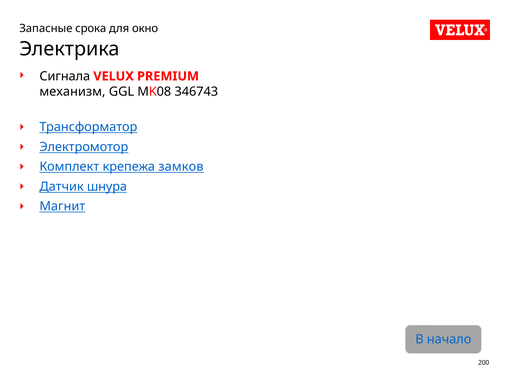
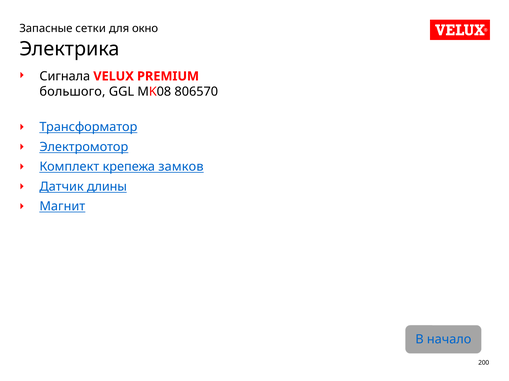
срока: срока -> сетки (91, 29)
механизм: механизм -> большого (72, 92)
346743: 346743 -> 806570 (196, 92)
шнура: шнура -> длины (107, 187)
